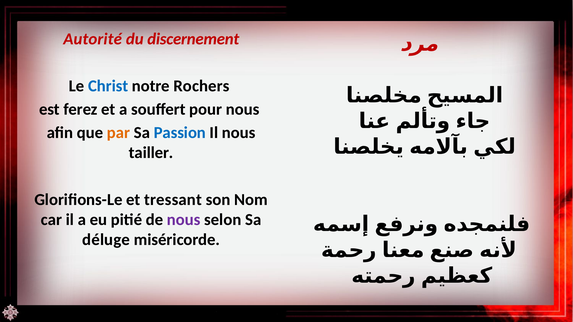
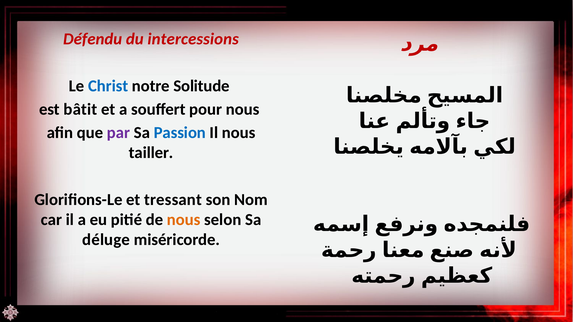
Autorité: Autorité -> Défendu (93, 39)
discernement: discernement -> intercessions (193, 39)
Rochers: Rochers -> Solitude (202, 86)
ferez: ferez -> bâtit (80, 109)
par colour: orange -> purple (119, 133)
nous colour: purple -> orange (184, 220)
